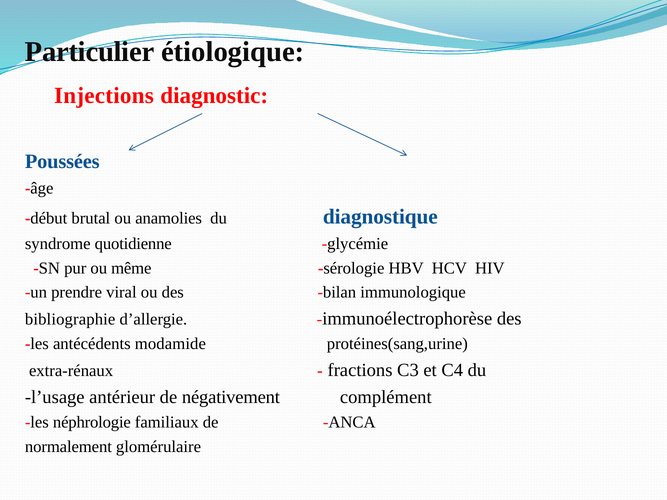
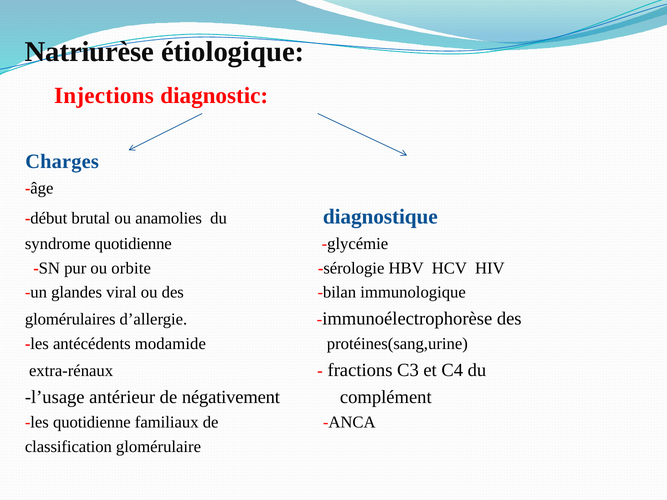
Particulier: Particulier -> Natriurèse (90, 52)
Poussées: Poussées -> Charges (62, 162)
même: même -> orbite (131, 268)
prendre: prendre -> glandes (77, 293)
bibliographie: bibliographie -> glomérulaires (70, 319)
les néphrologie: néphrologie -> quotidienne (92, 423)
normalement: normalement -> classification (68, 447)
